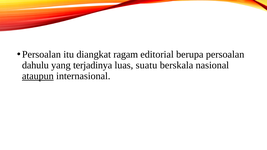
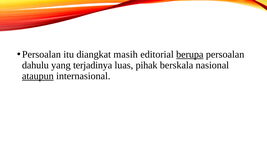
ragam: ragam -> masih (126, 54)
berupa underline: none -> present (190, 54)
suatu: suatu -> pihak (147, 65)
